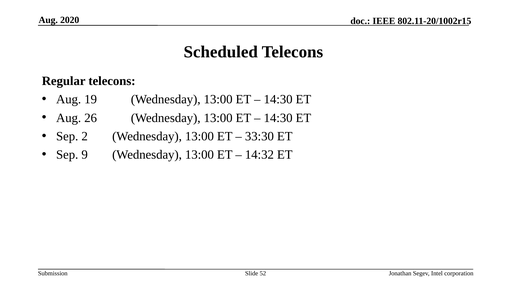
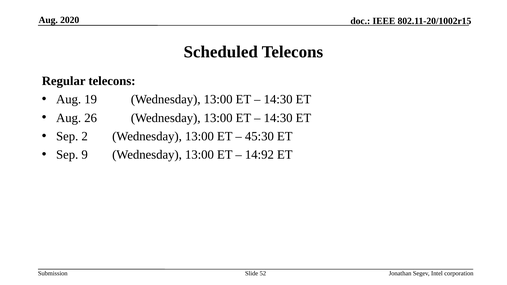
33:30: 33:30 -> 45:30 (259, 136)
14:32: 14:32 -> 14:92 (259, 155)
